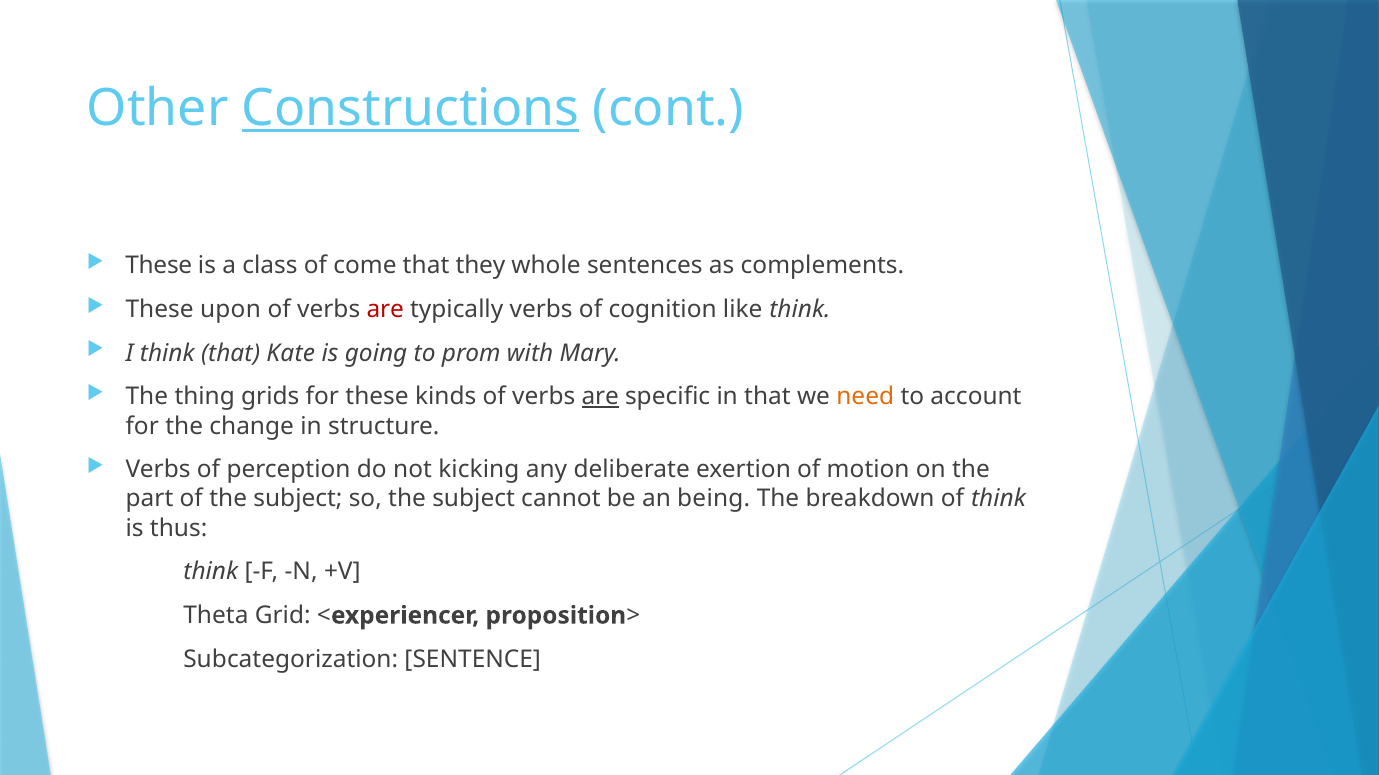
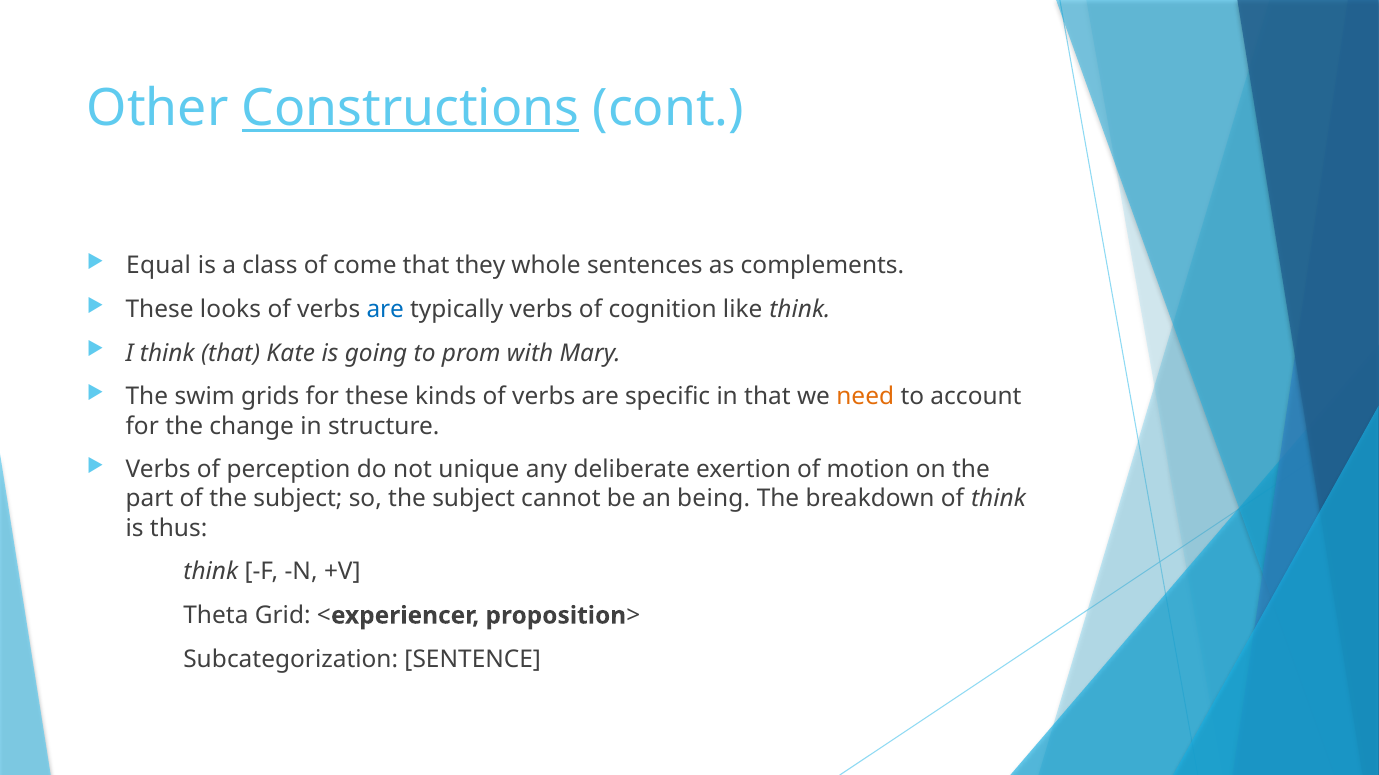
These: These -> Equal (159, 266)
upon: upon -> looks (231, 310)
are colour: red -> blue (385, 310)
thing: thing -> swim (205, 397)
are underline: present -> none (600, 397)
kicking: kicking -> unique (479, 470)
